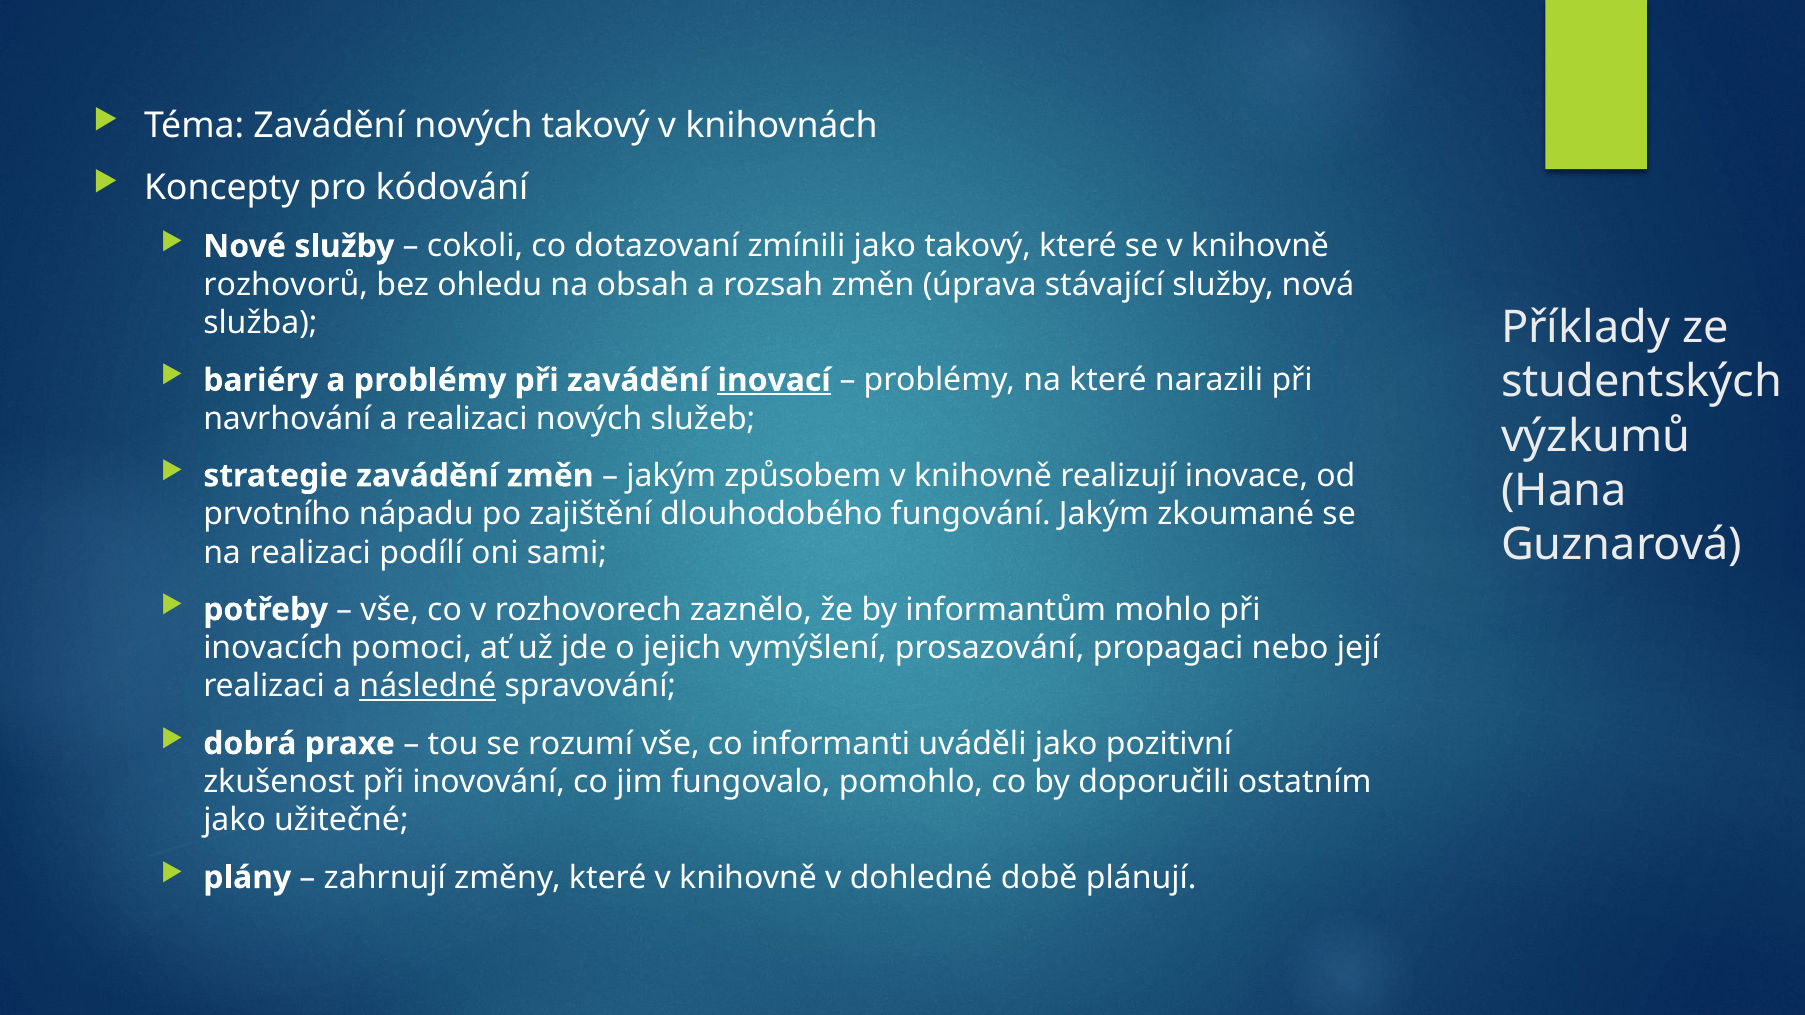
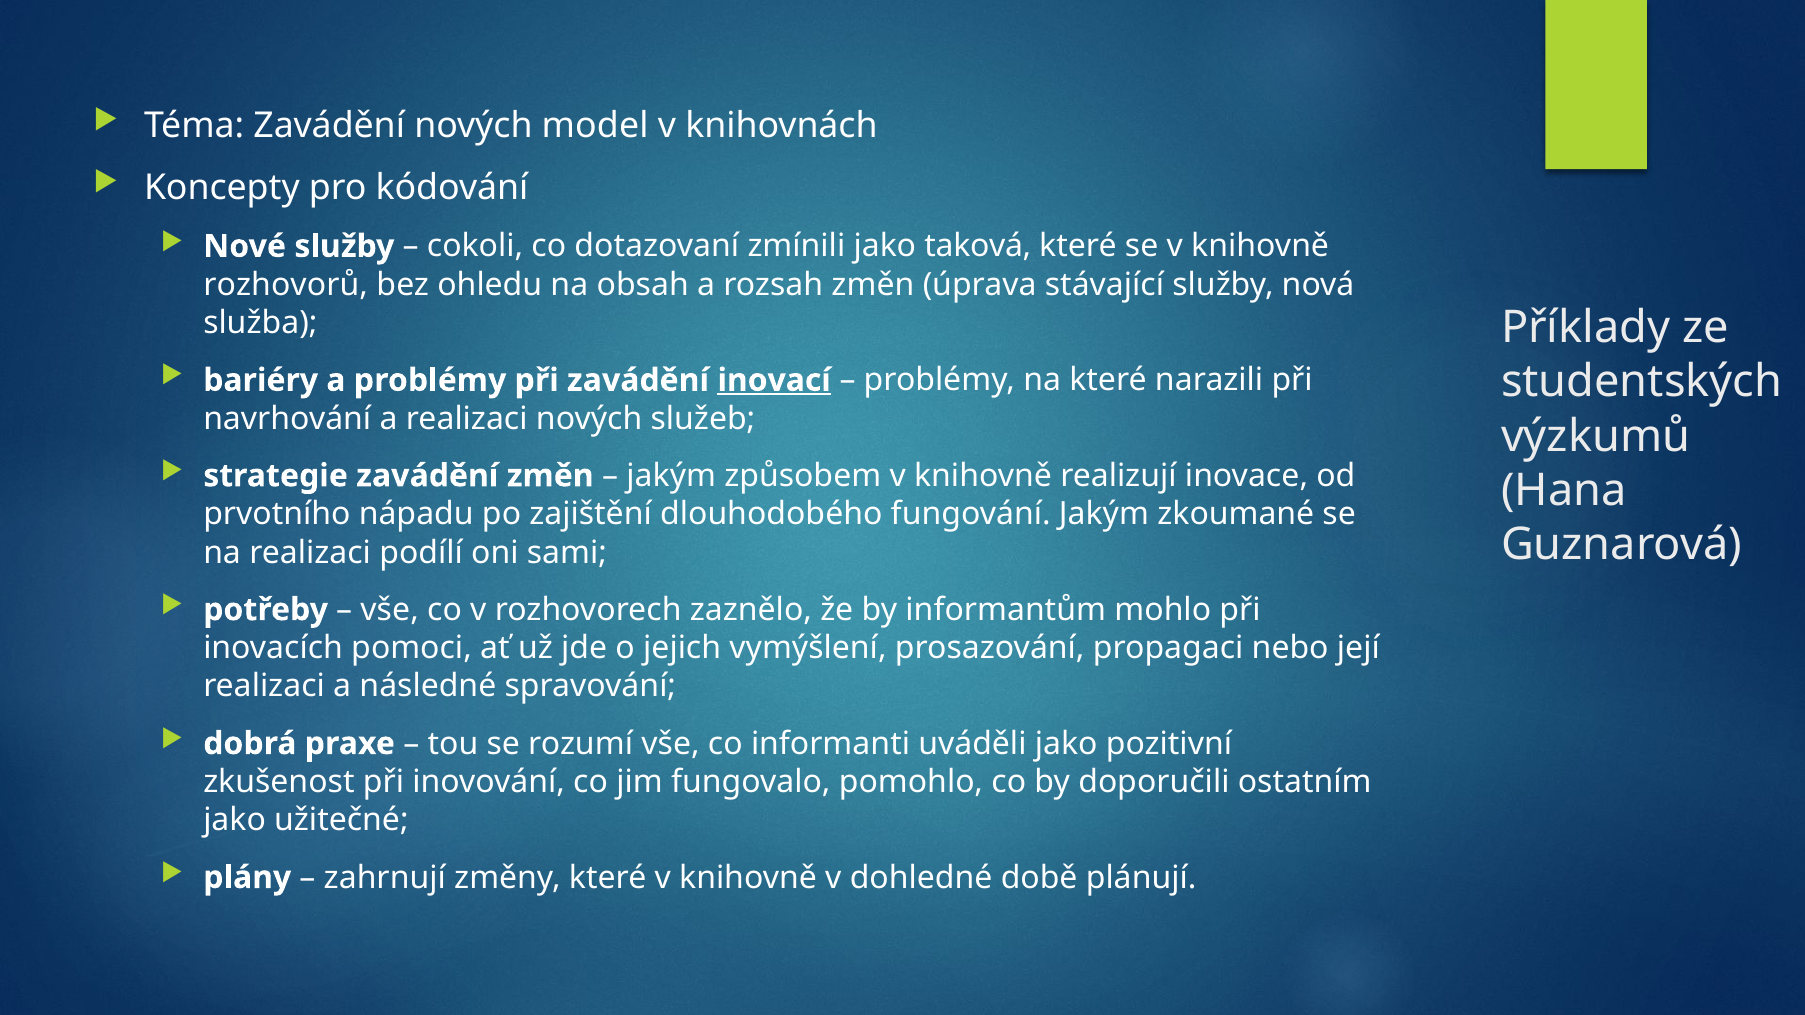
nových takový: takový -> model (595, 126)
jako takový: takový -> taková (978, 246)
následné underline: present -> none (428, 687)
